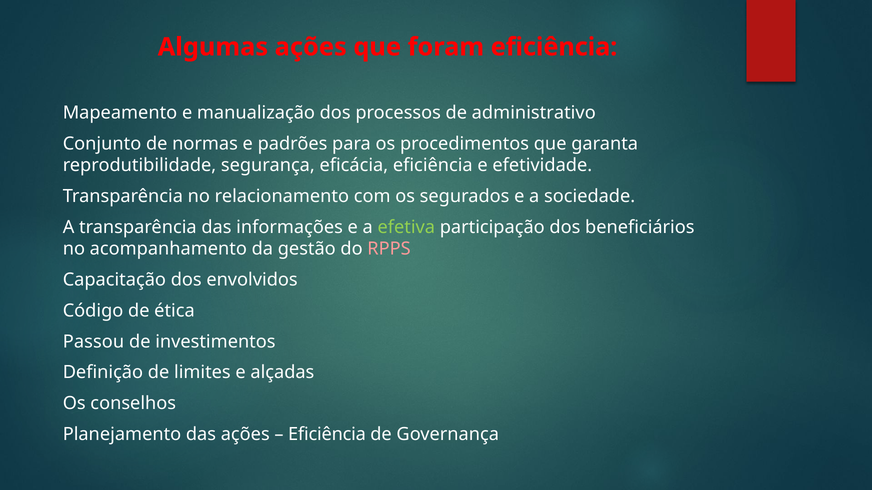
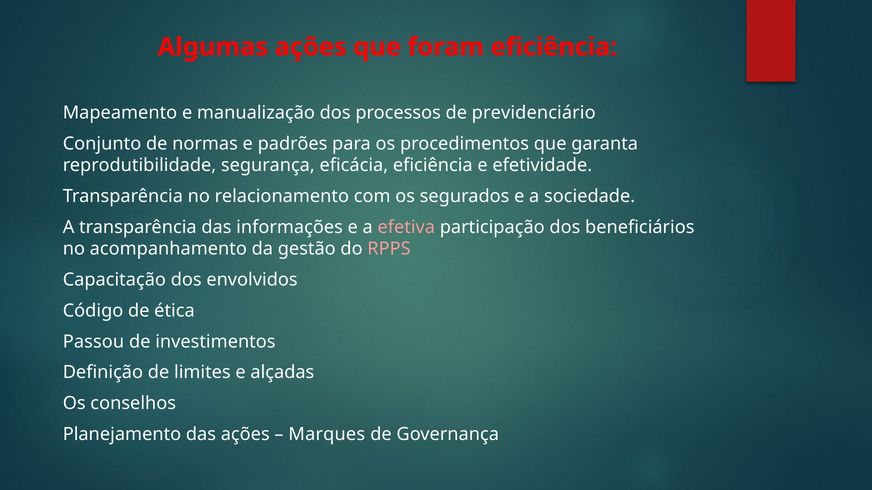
administrativo: administrativo -> previdenciário (534, 113)
efetiva colour: light green -> pink (406, 227)
Eficiência: Eficiência -> Marques (327, 435)
